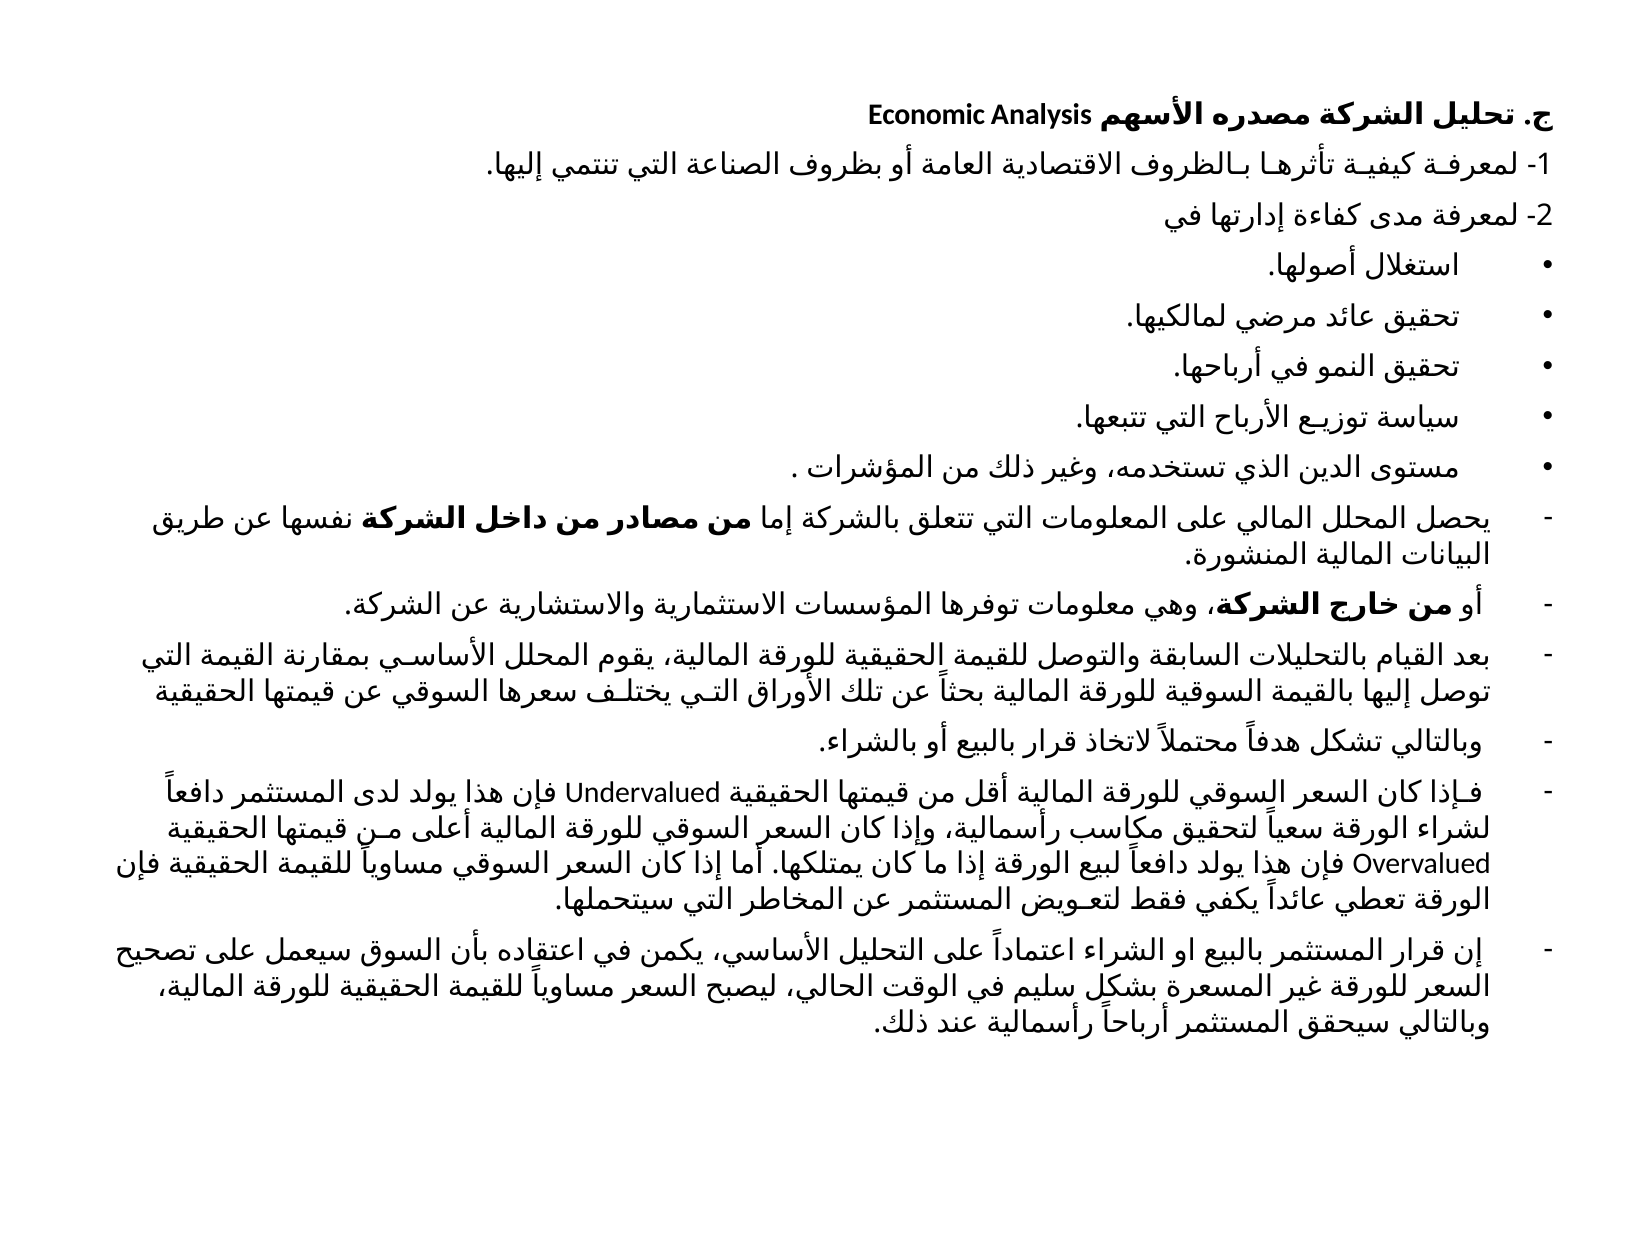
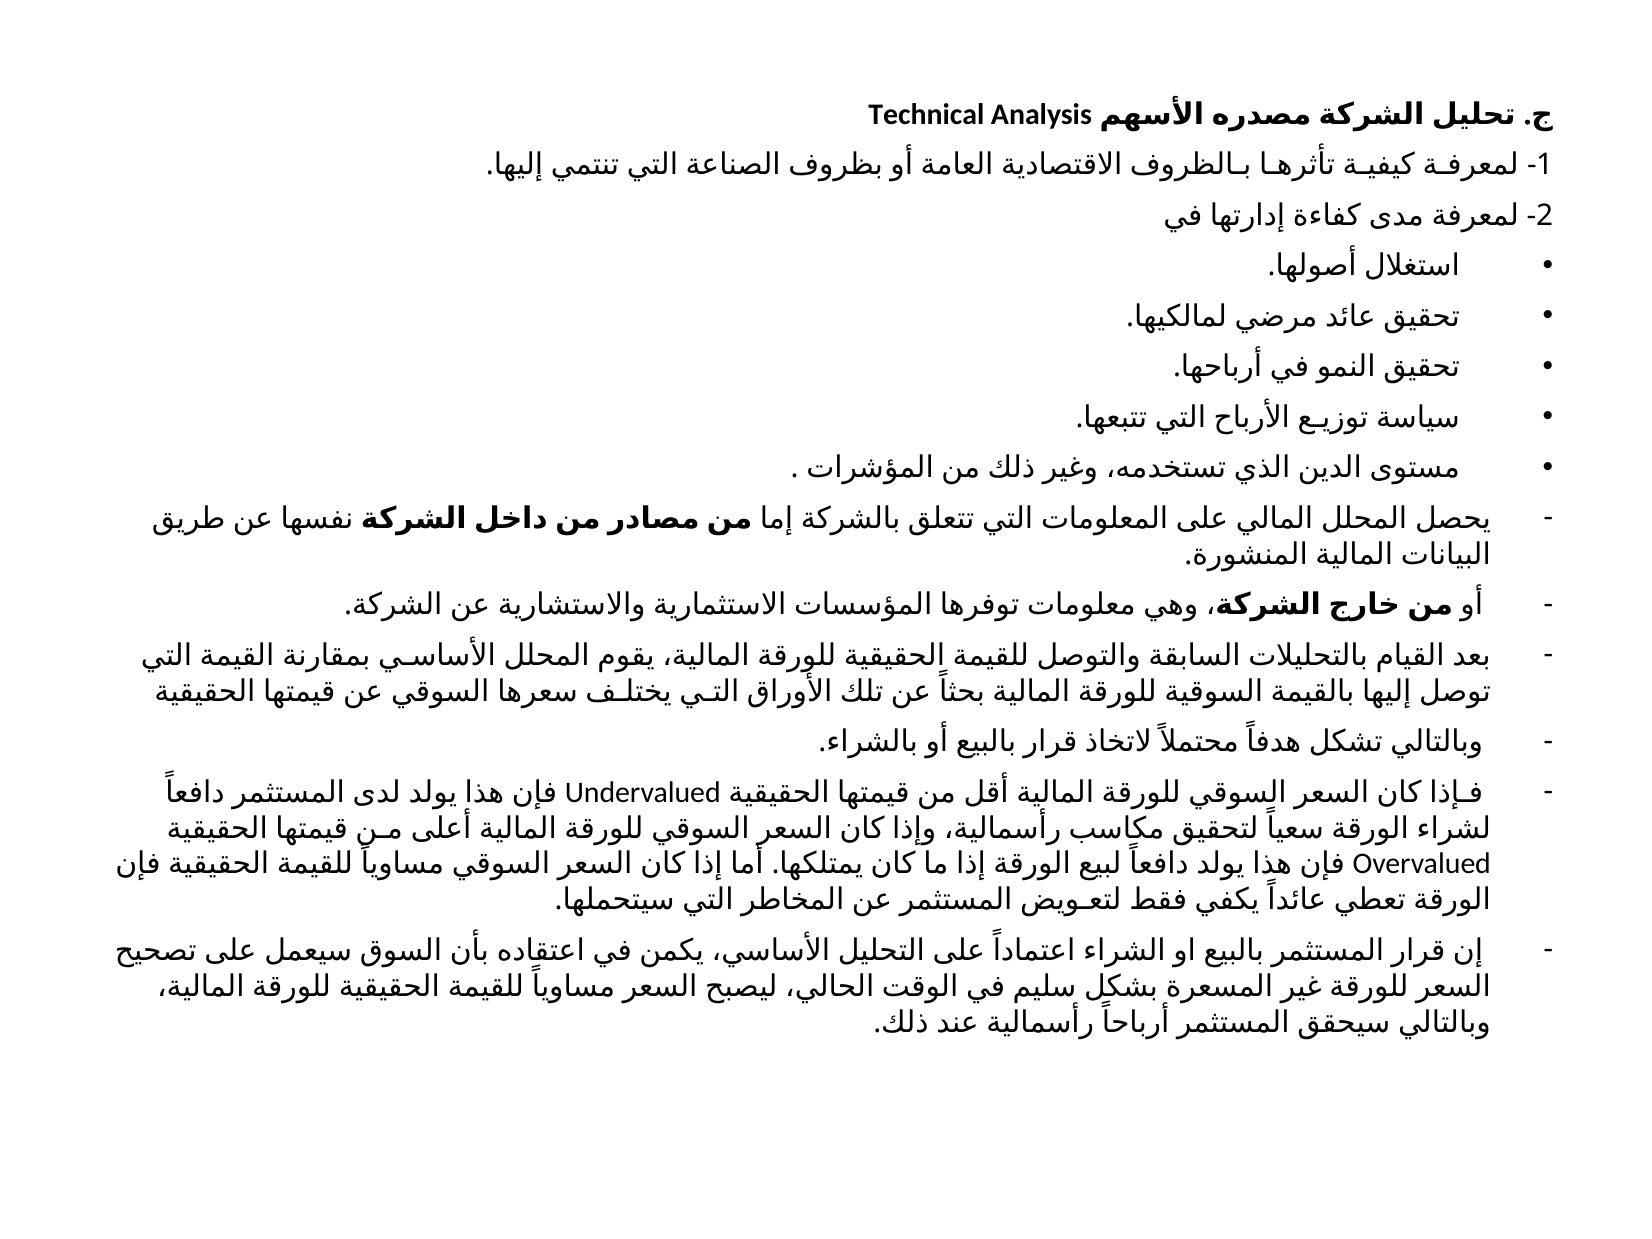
Economic: Economic -> Technical (926, 114)
